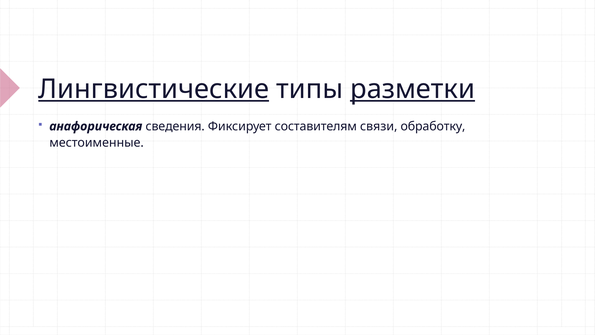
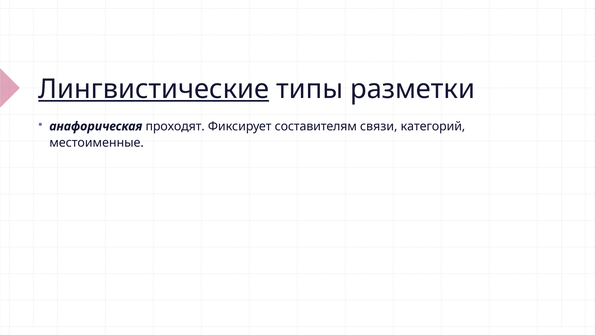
разметки underline: present -> none (413, 89)
сведения: сведения -> проходят (175, 126)
обработку: обработку -> категорий (433, 126)
